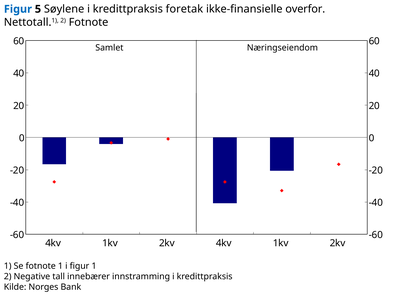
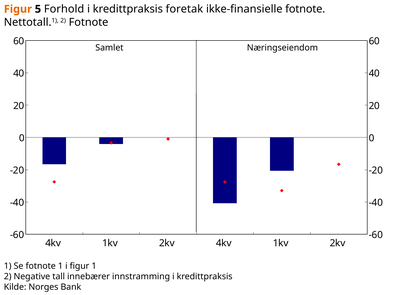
Figur colour: blue -> orange (18, 9)
Søylene: Søylene -> Forhold (64, 9)
ikke-finansielle overfor: overfor -> fotnote (305, 9)
